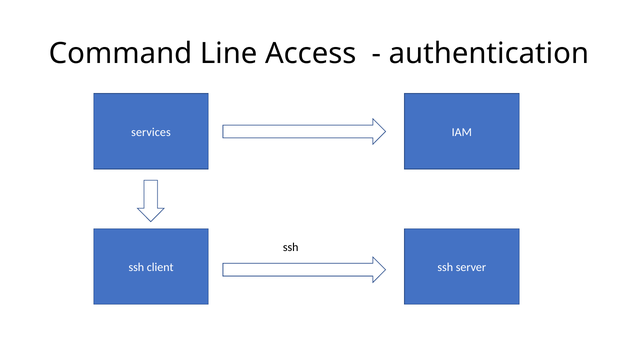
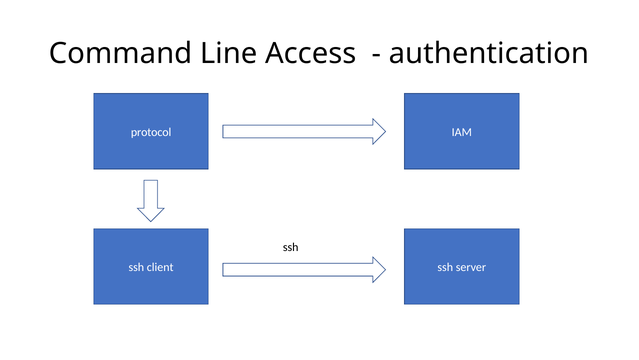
services: services -> protocol (151, 132)
